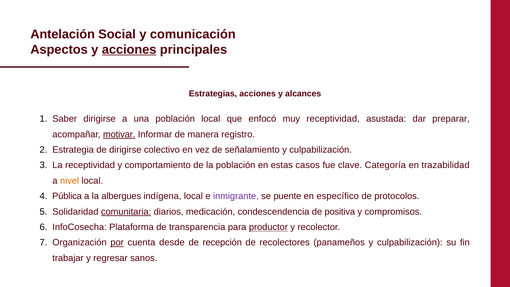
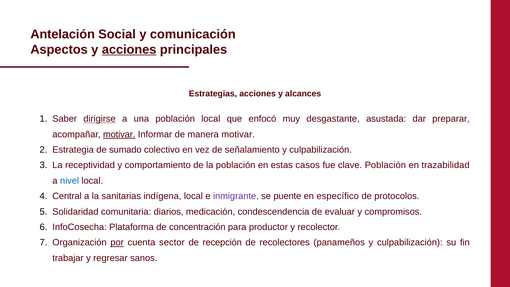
dirigirse underline: none -> present (100, 119)
muy receptividad: receptividad -> desgastante (333, 119)
manera registro: registro -> motivar (238, 134)
de dirigirse: dirigirse -> sumado (125, 150)
clave Categoría: Categoría -> Población (385, 165)
nivel colour: orange -> blue (70, 181)
Pública: Pública -> Central (67, 196)
albergues: albergues -> sanitarias (121, 196)
comunitaria underline: present -> none (126, 212)
positiva: positiva -> evaluar (340, 212)
transparencia: transparencia -> concentración (197, 227)
productor underline: present -> none (268, 227)
desde: desde -> sector (172, 243)
